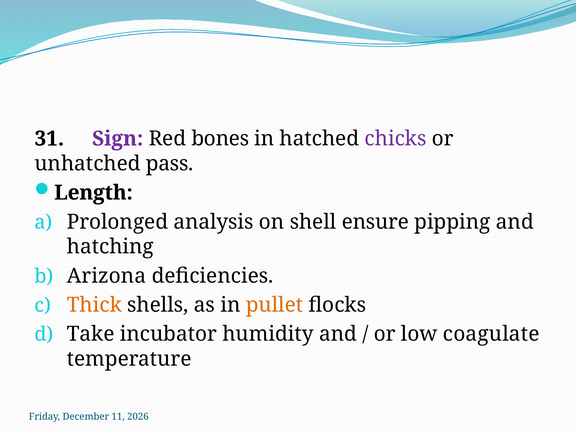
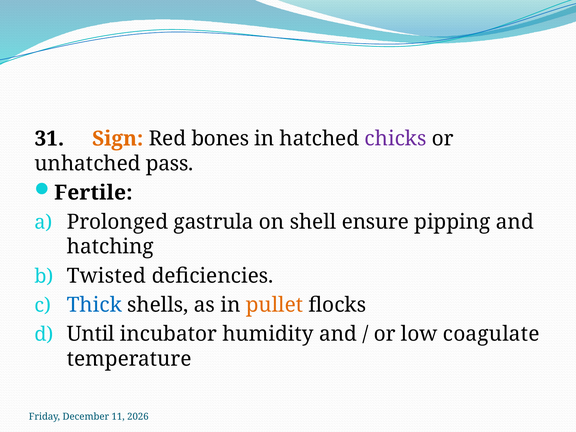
Sign colour: purple -> orange (118, 139)
Length: Length -> Fertile (93, 193)
analysis: analysis -> gastrula (214, 222)
Arizona: Arizona -> Twisted (106, 276)
Thick colour: orange -> blue (94, 305)
Take: Take -> Until (91, 334)
